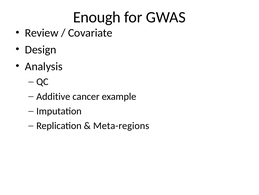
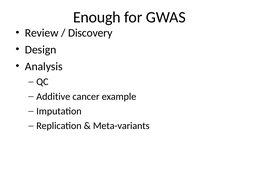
Covariate: Covariate -> Discovery (90, 33)
Meta-regions: Meta-regions -> Meta-variants (121, 125)
